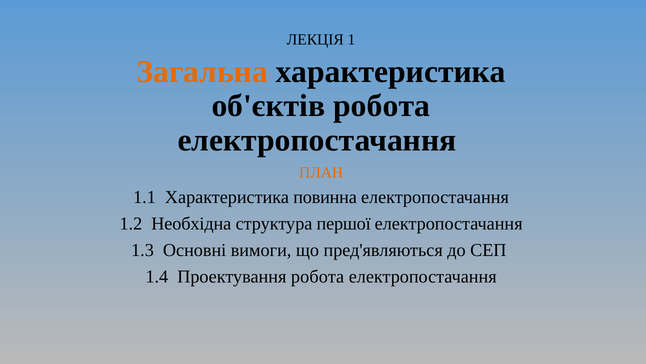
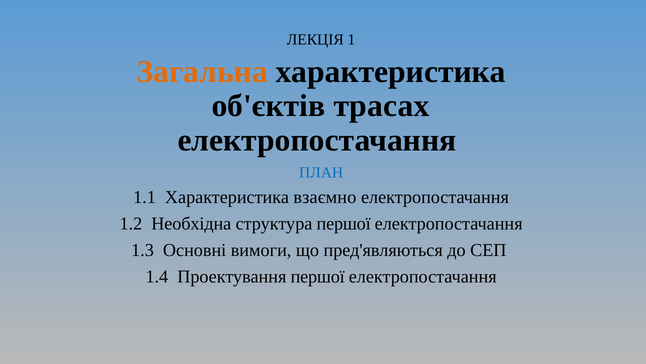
об'єктів робота: робота -> трасах (382, 106)
ПЛАН colour: orange -> blue (321, 172)
повинна: повинна -> взаємно (325, 197)
Проектування робота: робота -> першої (318, 276)
